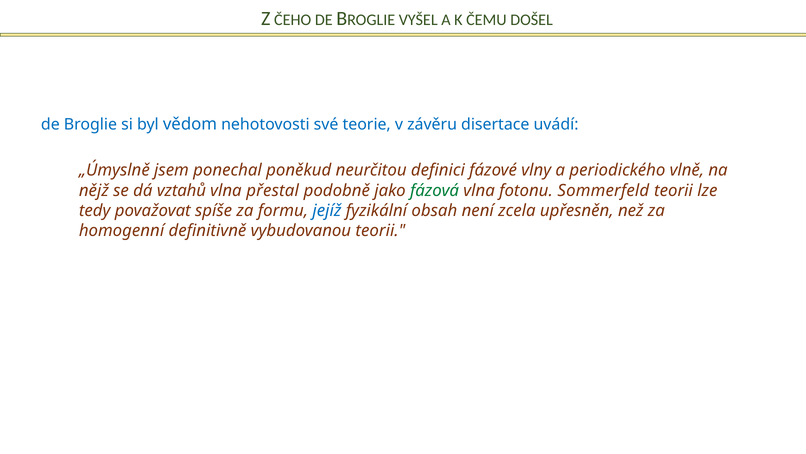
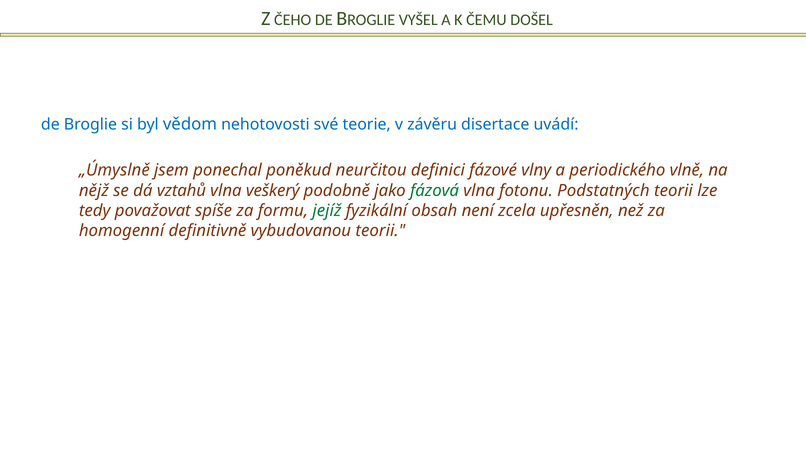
přestal: přestal -> veškerý (273, 190)
Sommerfeld: Sommerfeld -> Podstatných (603, 190)
jejíž colour: blue -> green (327, 210)
